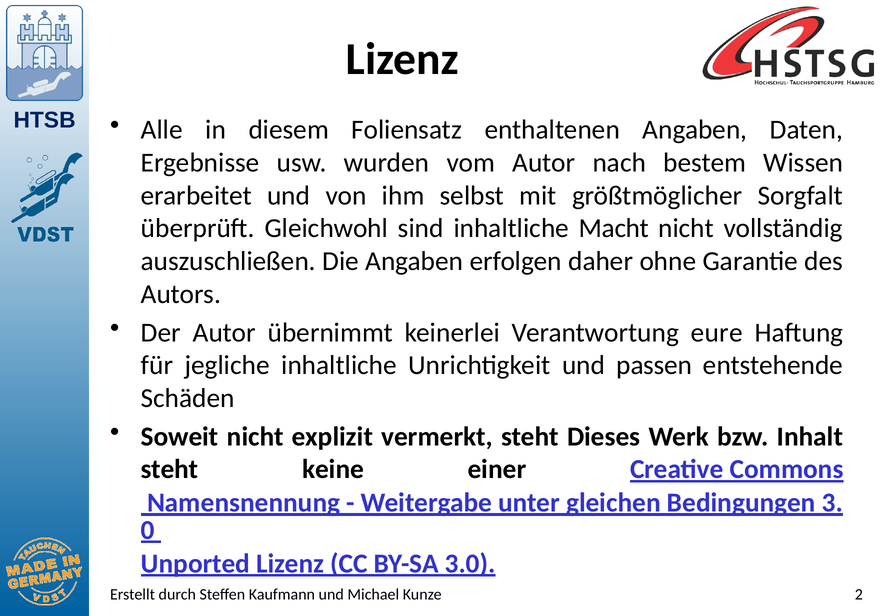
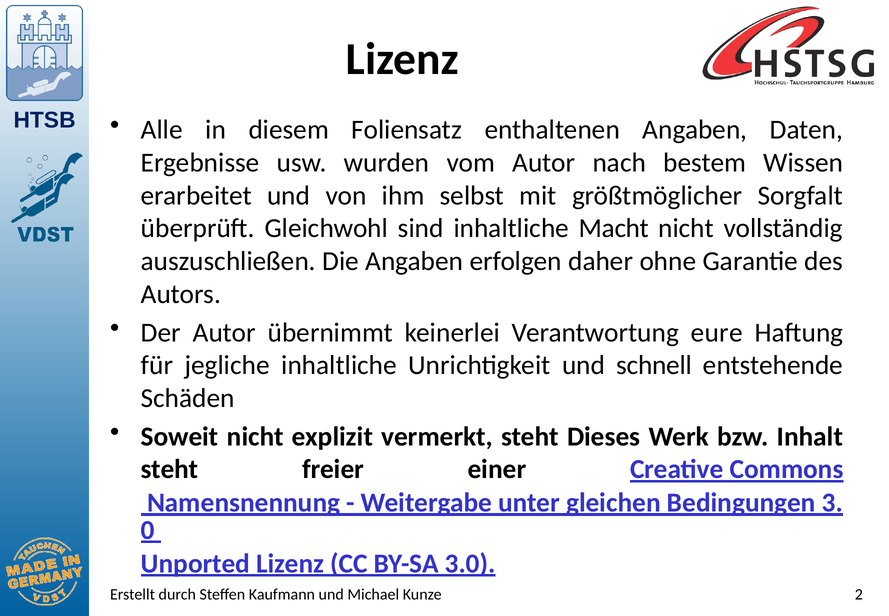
passen: passen -> schnell (654, 365)
keine: keine -> freier (333, 469)
